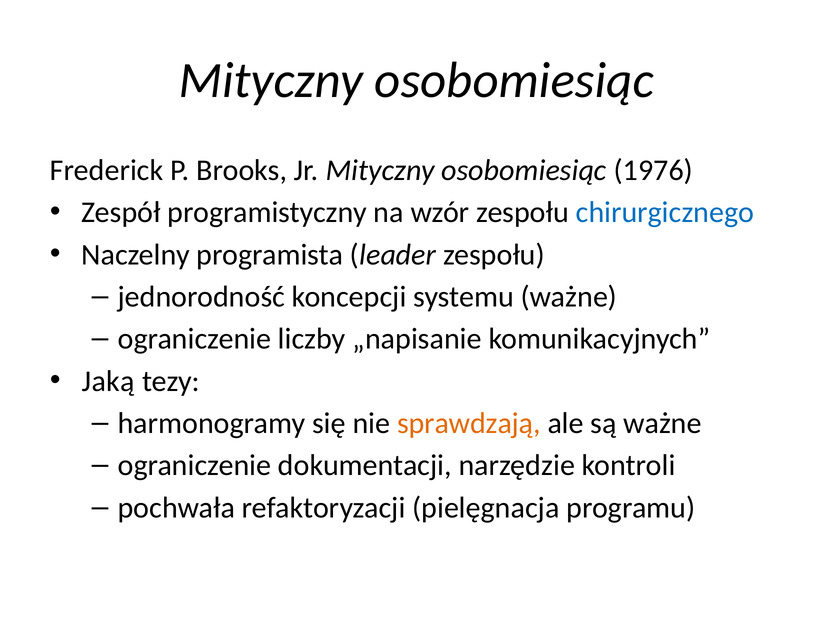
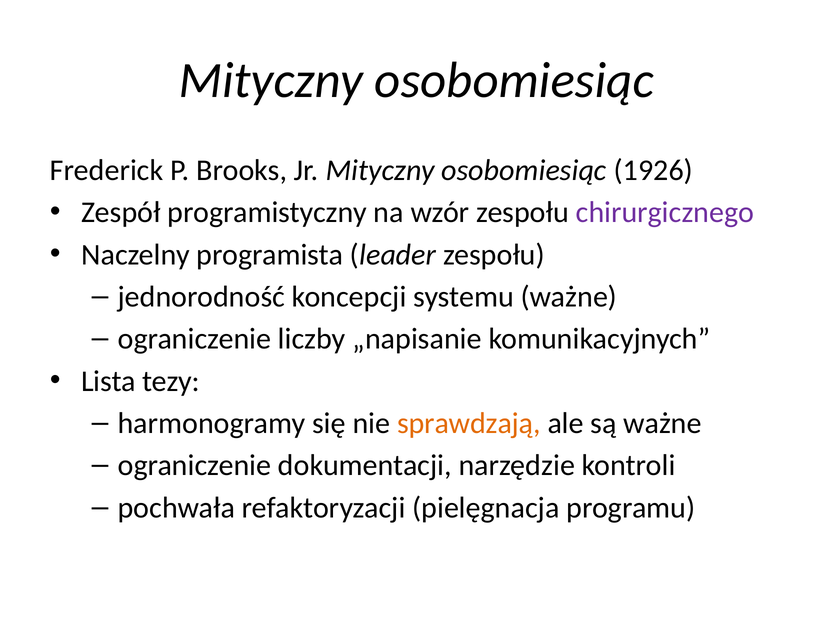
1976: 1976 -> 1926 (653, 170)
chirurgicznego colour: blue -> purple (665, 212)
Jaką: Jaką -> Lista (108, 381)
